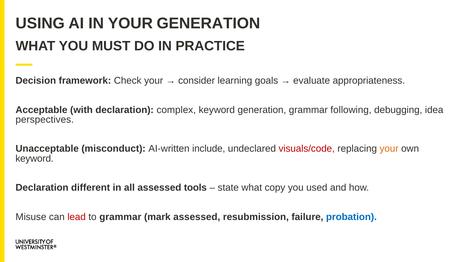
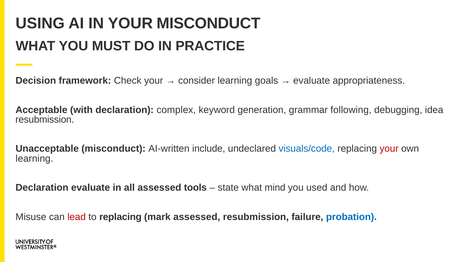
YOUR GENERATION: GENERATION -> MISCONDUCT (208, 24)
perspectives: perspectives -> resubmission (45, 120)
visuals/code colour: red -> blue (307, 149)
your colour: orange -> red (389, 149)
keyword: keyword -> learning (34, 159)
Declaration different: different -> evaluate (91, 188)
copy: copy -> mind (275, 188)
to grammar: grammar -> replacing (120, 217)
